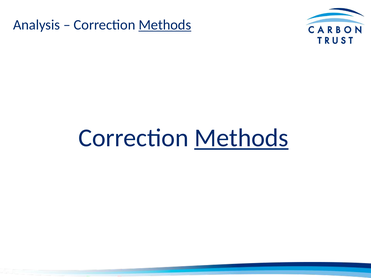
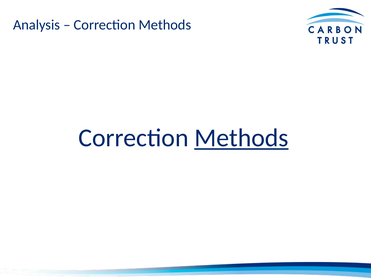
Methods underline: present -> none (165, 25)
